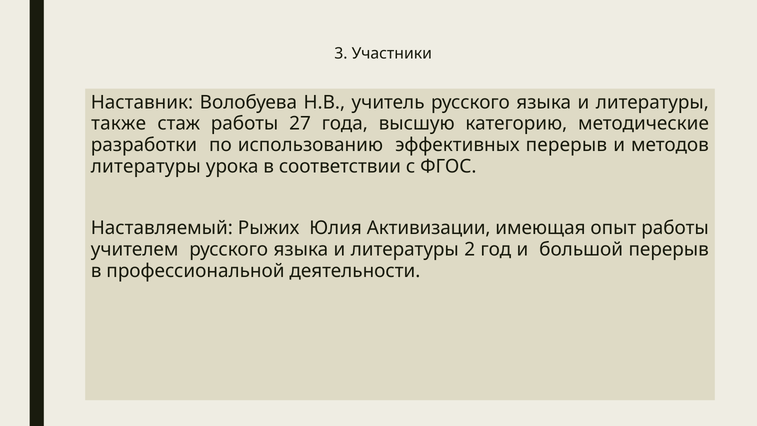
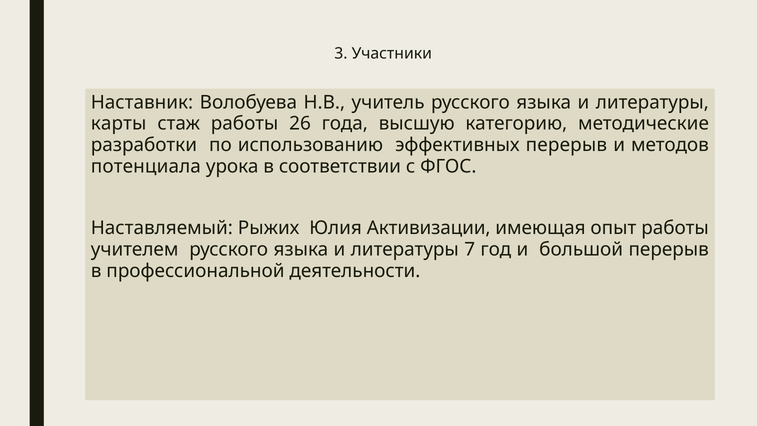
также: также -> карты (119, 124)
27: 27 -> 26 (300, 124)
литературы: литературы -> потенциала (146, 166)
2: 2 -> 7 (470, 249)
